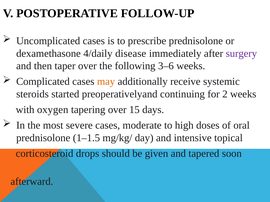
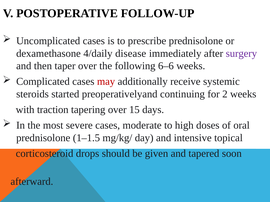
3–6: 3–6 -> 6–6 (166, 66)
may colour: orange -> red (106, 82)
oxygen: oxygen -> traction (53, 110)
